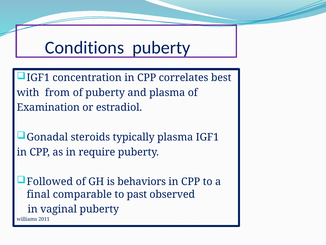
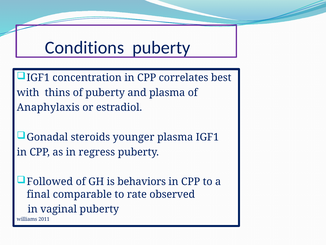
from: from -> thins (57, 92)
Examination: Examination -> Anaphylaxis (48, 107)
typically: typically -> younger (134, 137)
require: require -> regress (97, 152)
past: past -> rate (137, 194)
